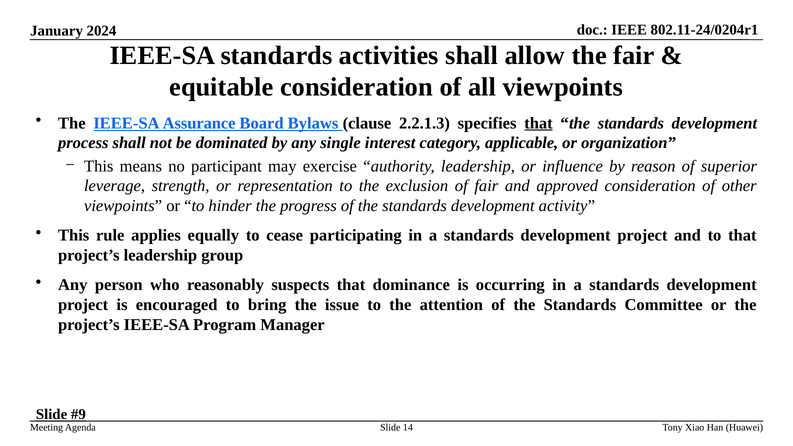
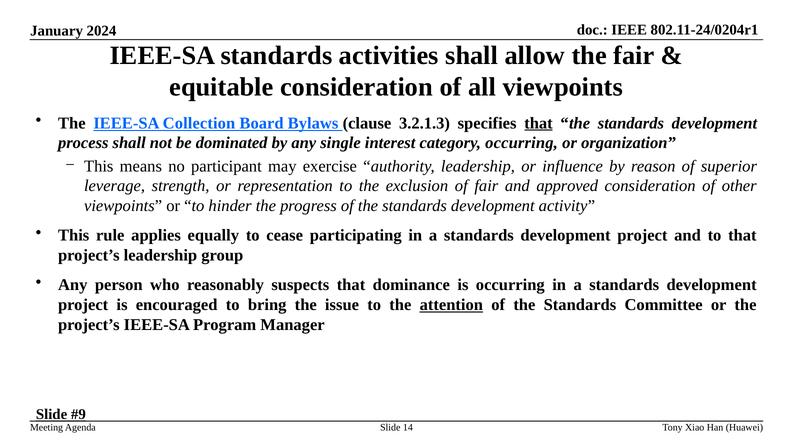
Assurance: Assurance -> Collection (199, 123)
2.2.1.3: 2.2.1.3 -> 3.2.1.3 (425, 123)
category applicable: applicable -> occurring (522, 143)
attention underline: none -> present (451, 305)
